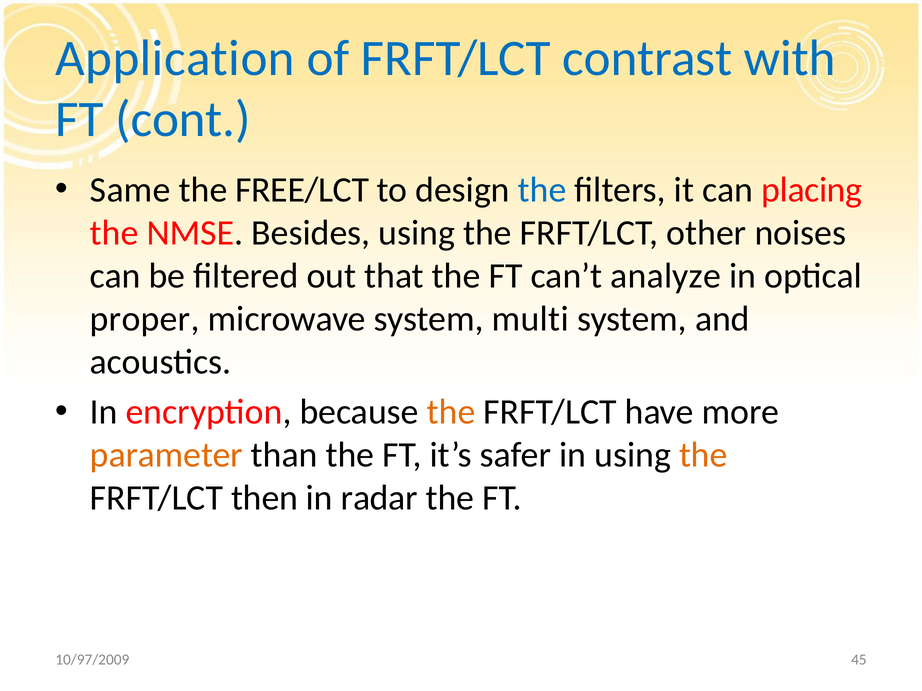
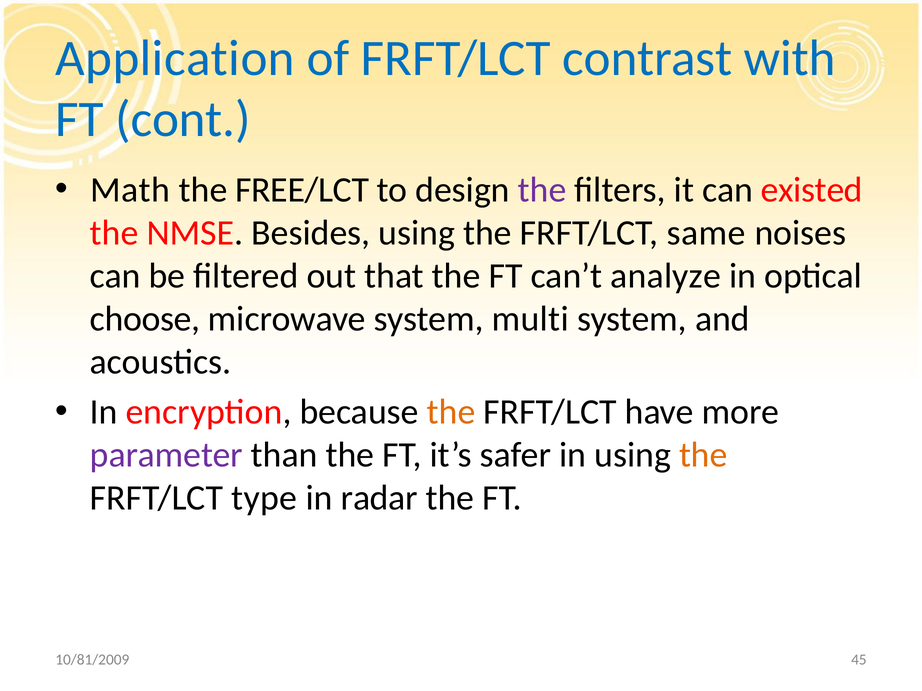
Same: Same -> Math (130, 190)
the colour: blue -> purple (542, 190)
placing: placing -> existed (812, 190)
other: other -> same (706, 233)
proper: proper -> choose (145, 319)
parameter colour: orange -> purple (166, 455)
then: then -> type (264, 499)
10/97/2009: 10/97/2009 -> 10/81/2009 (92, 660)
